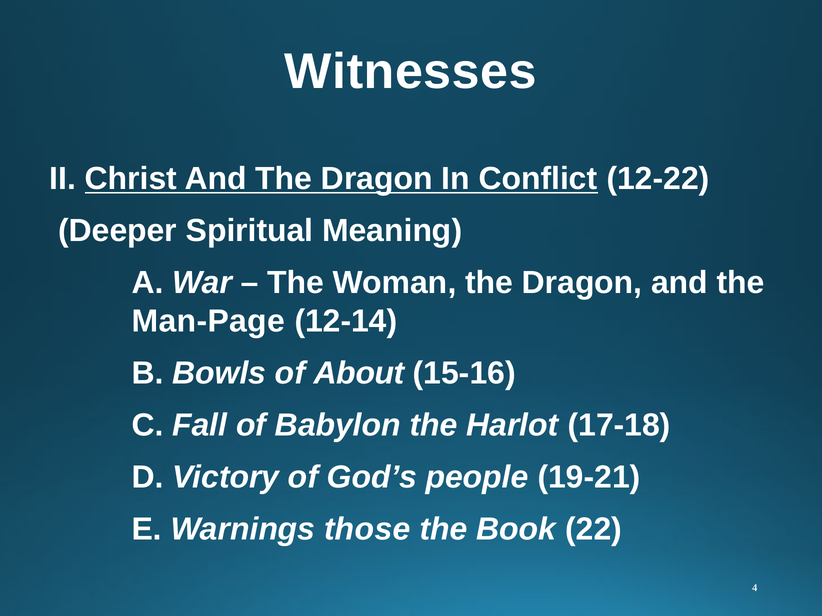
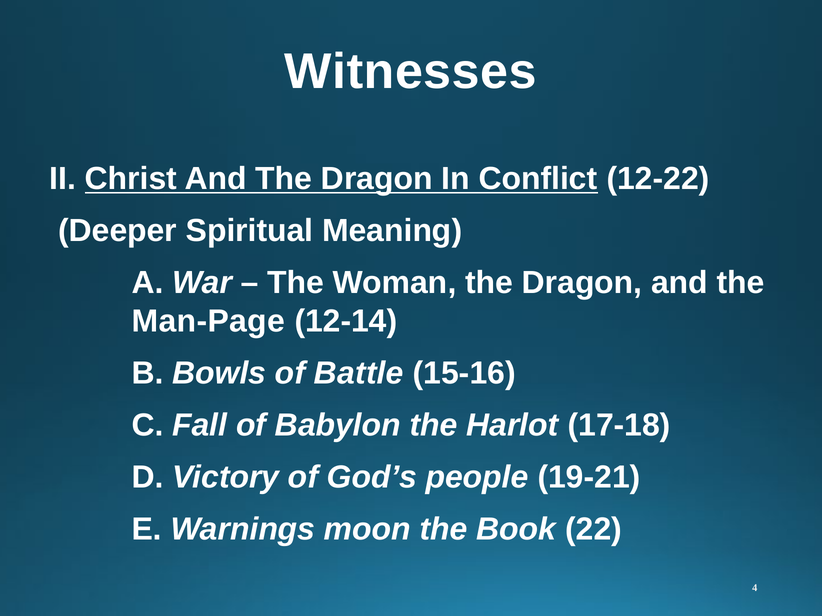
About: About -> Battle (359, 373)
those: those -> moon (367, 530)
